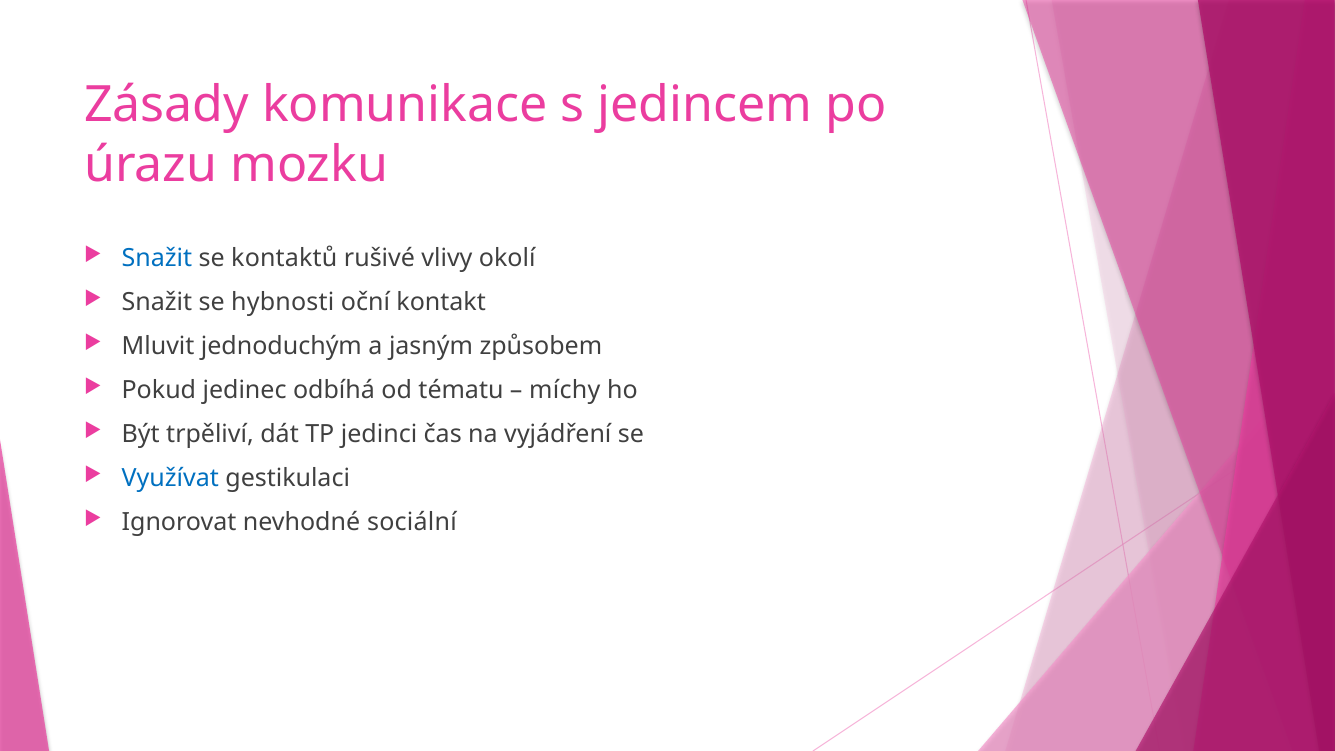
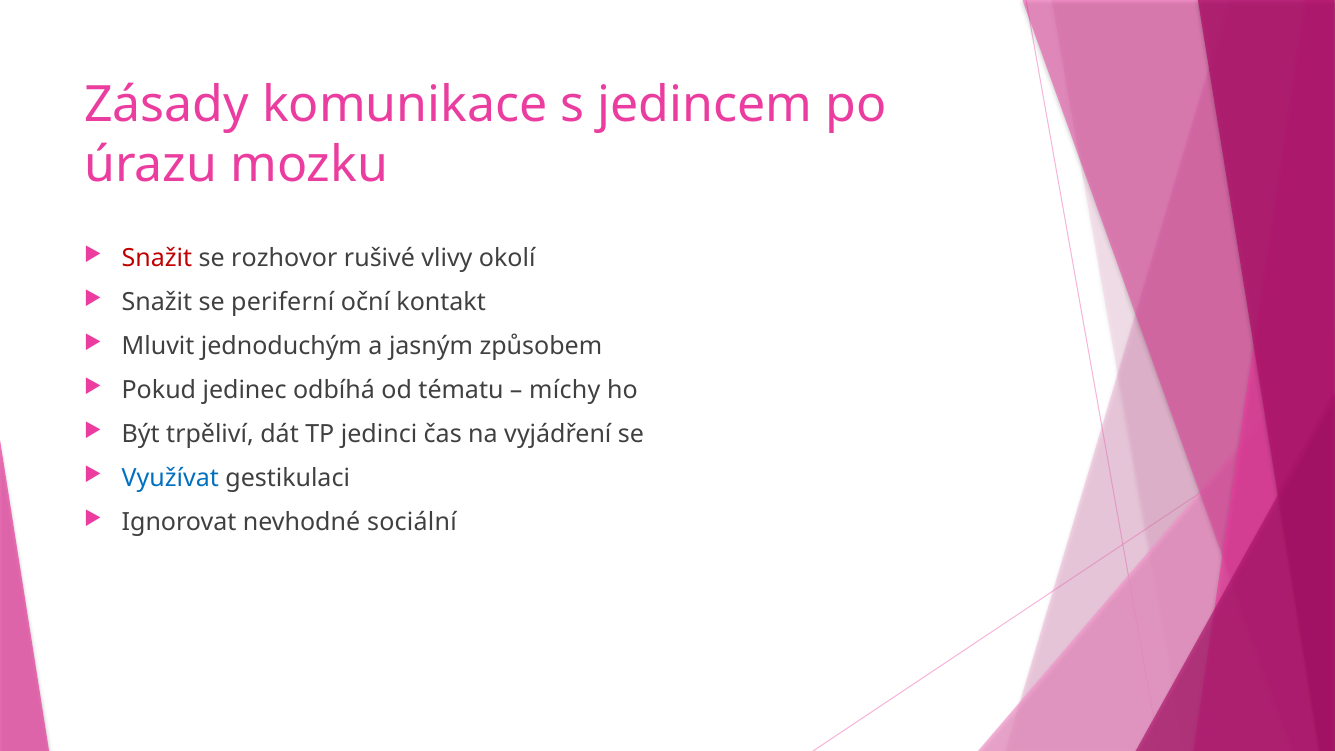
Snažit colour: blue -> red (157, 258)
kontaktů: kontaktů -> rozhovor (284, 258)
hybnosti: hybnosti -> periferní (283, 302)
